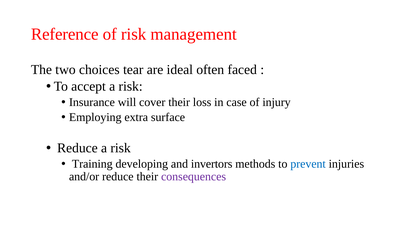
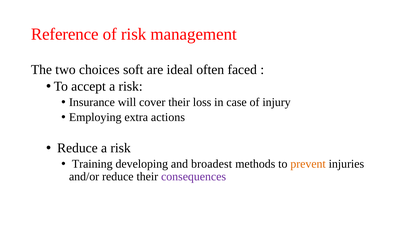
tear: tear -> soft (133, 70)
surface: surface -> actions (168, 117)
invertors: invertors -> broadest (212, 163)
prevent colour: blue -> orange (308, 163)
